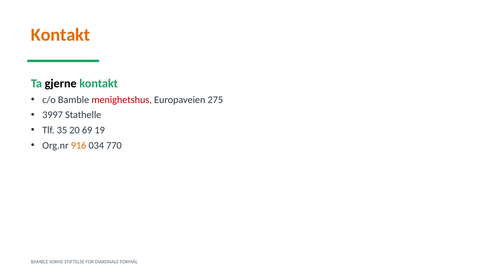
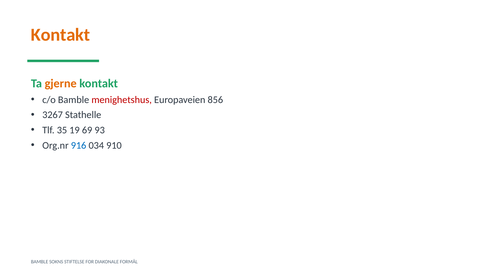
gjerne colour: black -> orange (61, 84)
275: 275 -> 856 (215, 100)
3997: 3997 -> 3267 (53, 115)
20: 20 -> 19 (75, 130)
19: 19 -> 93 (100, 130)
916 colour: orange -> blue (79, 146)
770: 770 -> 910 (114, 146)
